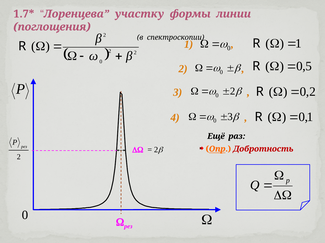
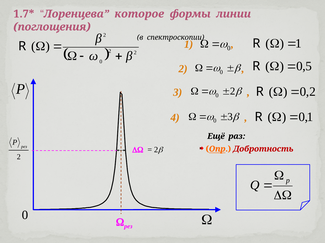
участку: участку -> которое (139, 14)
